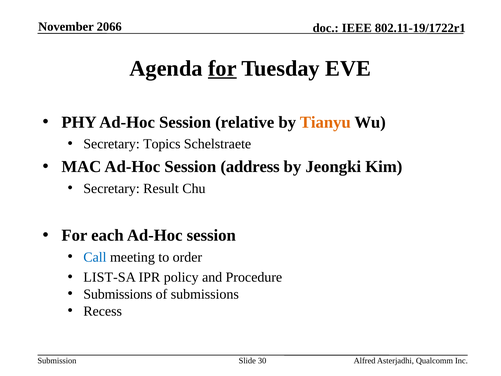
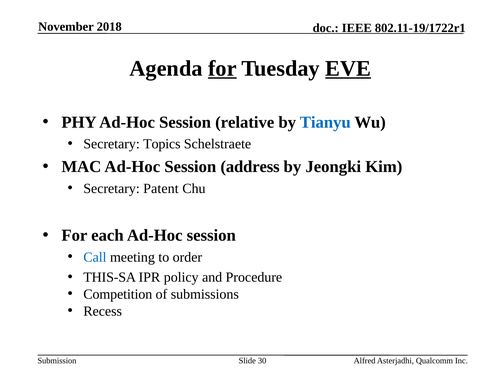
2066: 2066 -> 2018 (109, 27)
EVE underline: none -> present (348, 68)
Tianyu colour: orange -> blue (325, 122)
Result: Result -> Patent (161, 188)
LIST-SA: LIST-SA -> THIS-SA (110, 277)
Submissions: Submissions -> Competition (118, 294)
